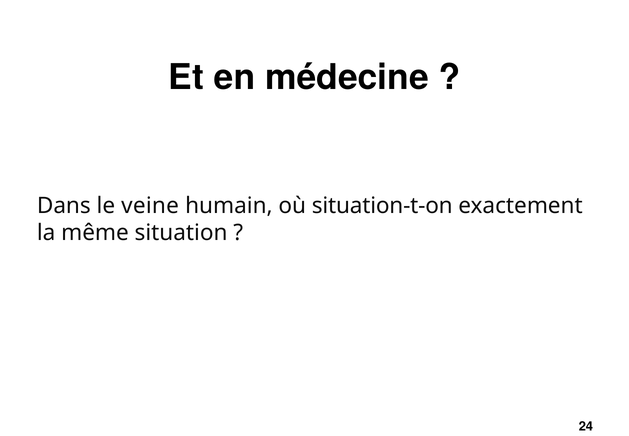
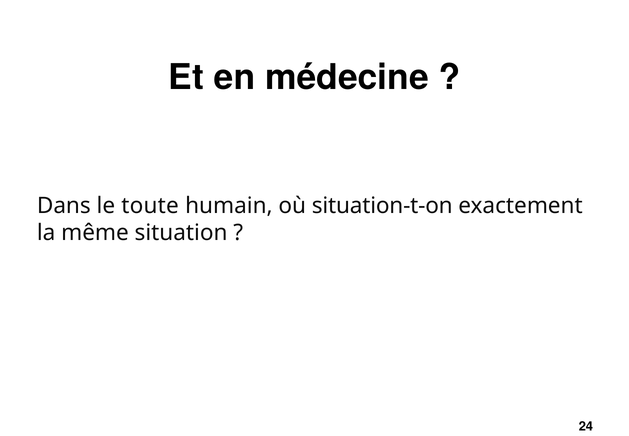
veine: veine -> toute (150, 205)
